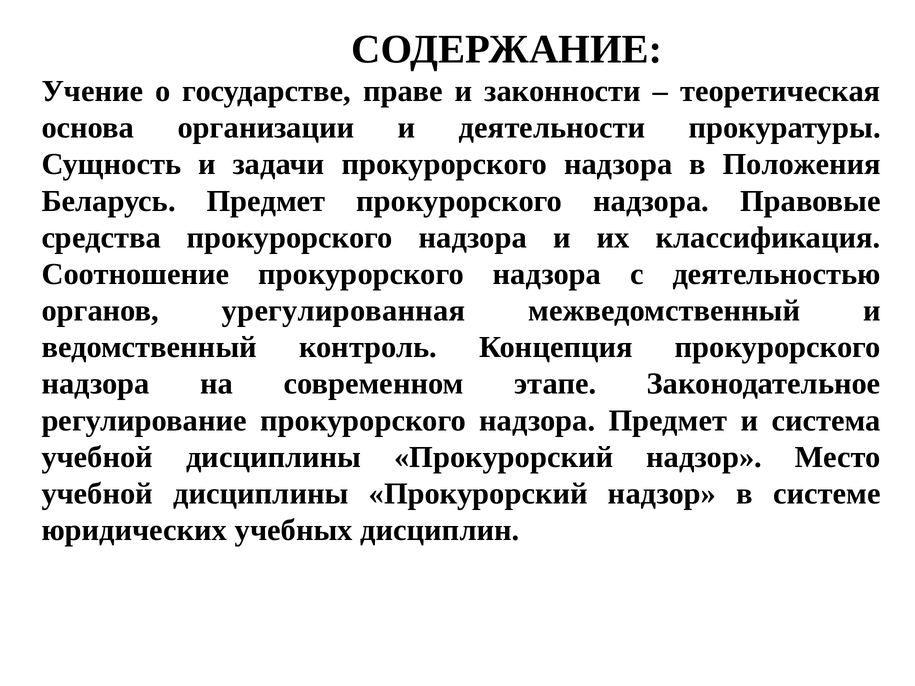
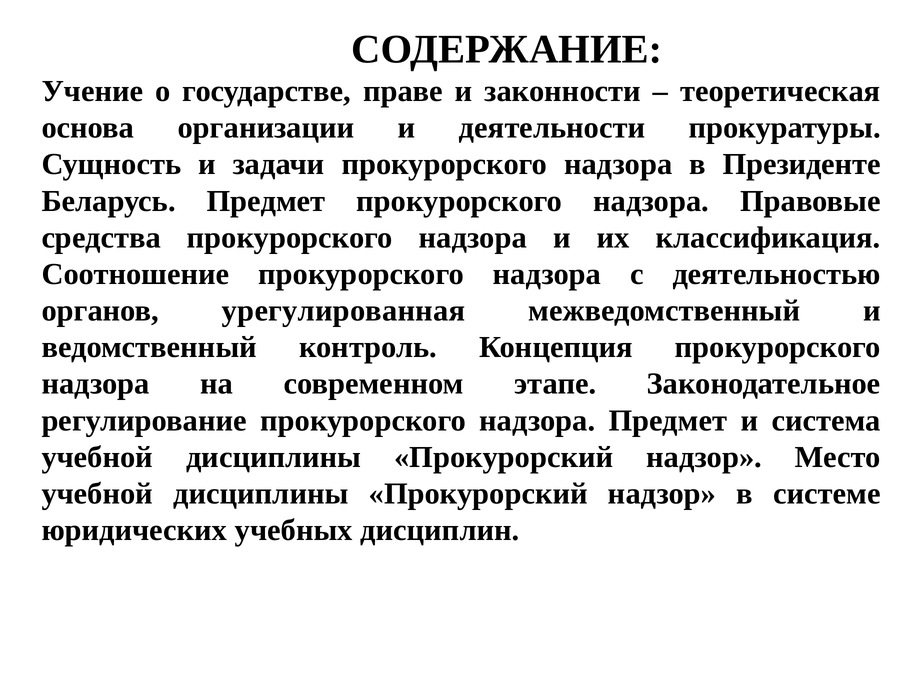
Положения: Положения -> Президенте (802, 164)
